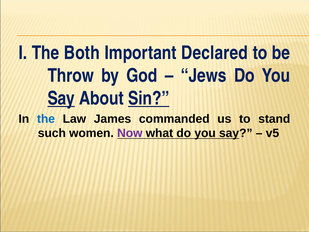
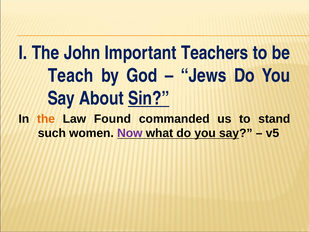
Both: Both -> John (82, 53)
Declared: Declared -> Teachers (215, 53)
Throw: Throw -> Teach (71, 76)
Say underline: present -> none (61, 98)
the colour: blue -> orange (46, 119)
James: James -> Found (112, 119)
